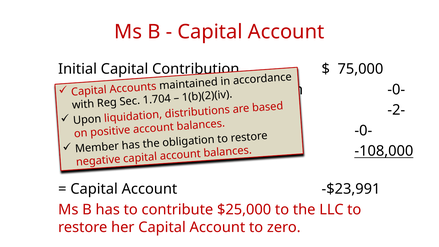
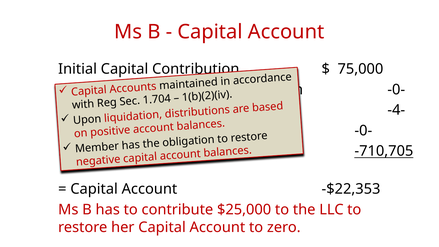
-2-: -2- -> -4- (396, 110)
-108,000: -108,000 -> -710,705 (384, 151)
-$23,991: -$23,991 -> -$22,353 (351, 189)
